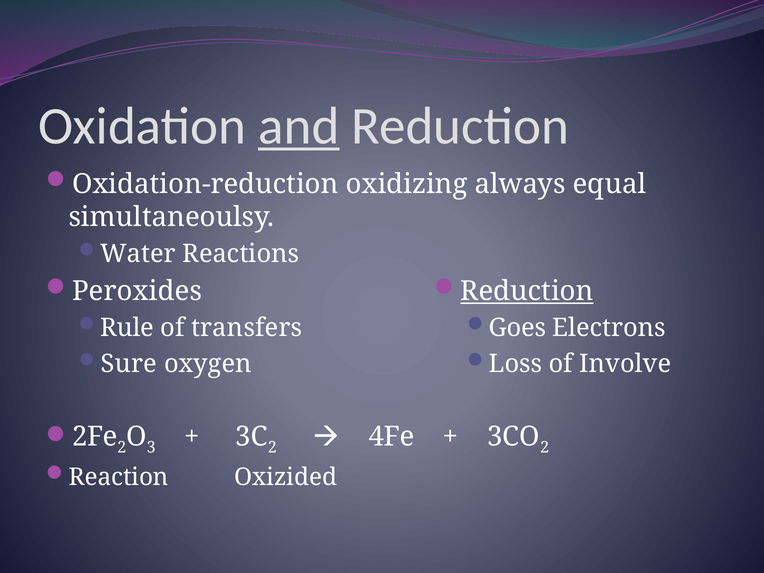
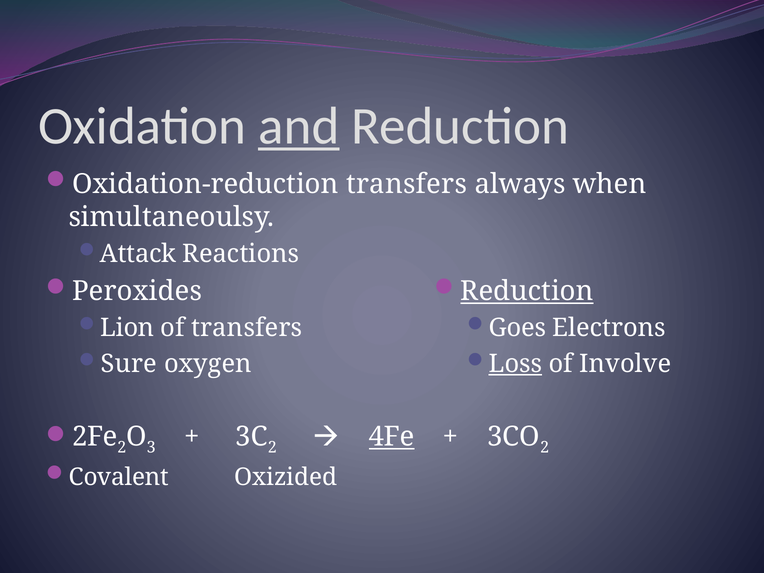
Oxidation-reduction oxidizing: oxidizing -> transfers (407, 184)
equal: equal -> when (610, 184)
Water: Water -> Attack (138, 254)
Rule: Rule -> Lion (127, 328)
Loss underline: none -> present (515, 364)
4Fe underline: none -> present (392, 437)
Reaction: Reaction -> Covalent (119, 477)
